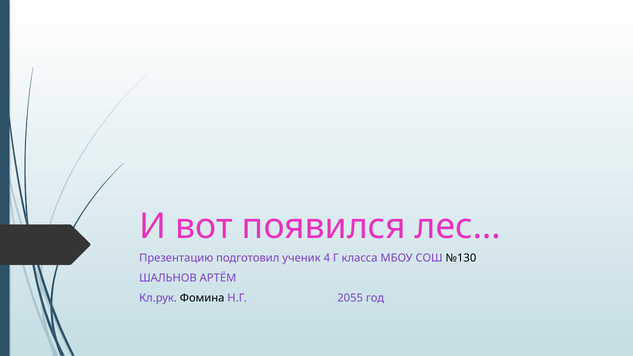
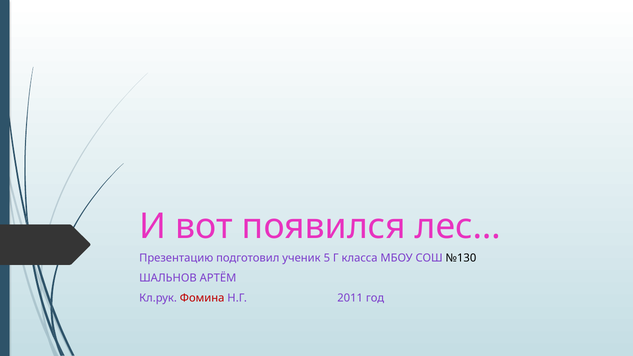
4: 4 -> 5 (327, 258)
Фомина colour: black -> red (202, 298)
2055: 2055 -> 2011 (350, 298)
